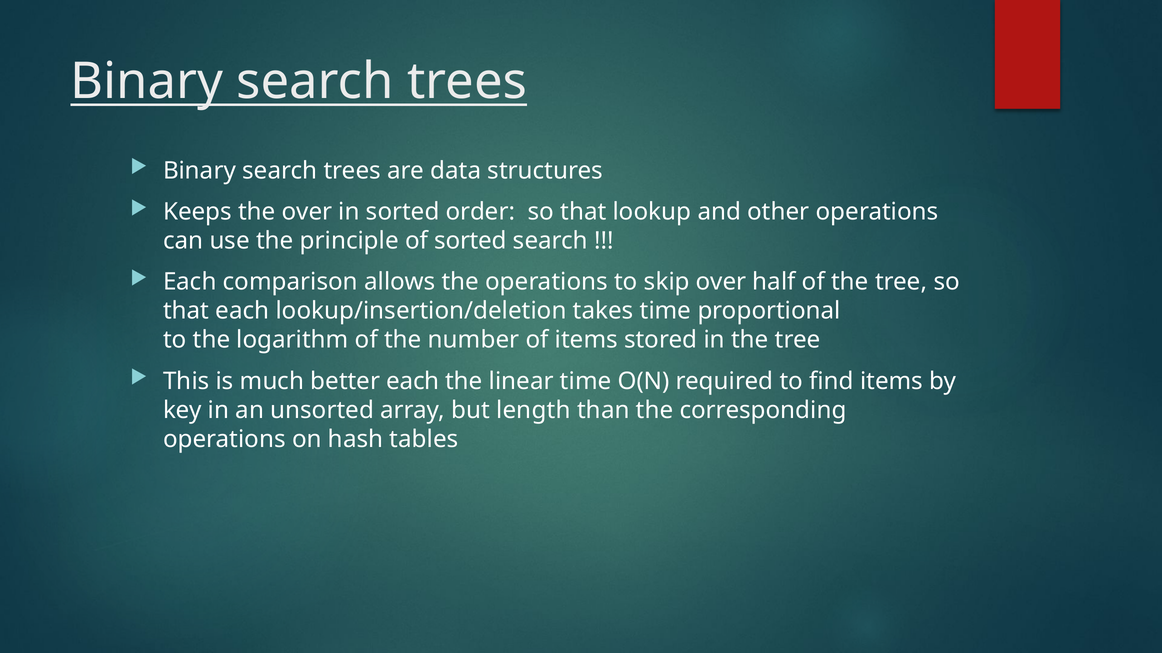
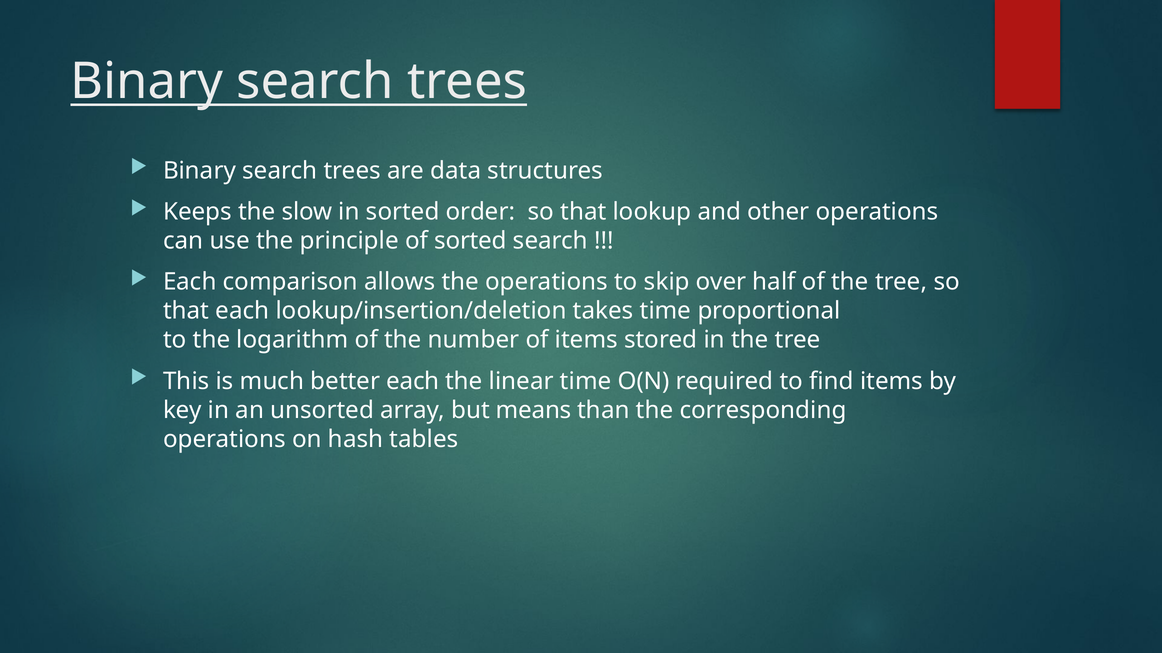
the over: over -> slow (307, 212)
length: length -> means (534, 411)
